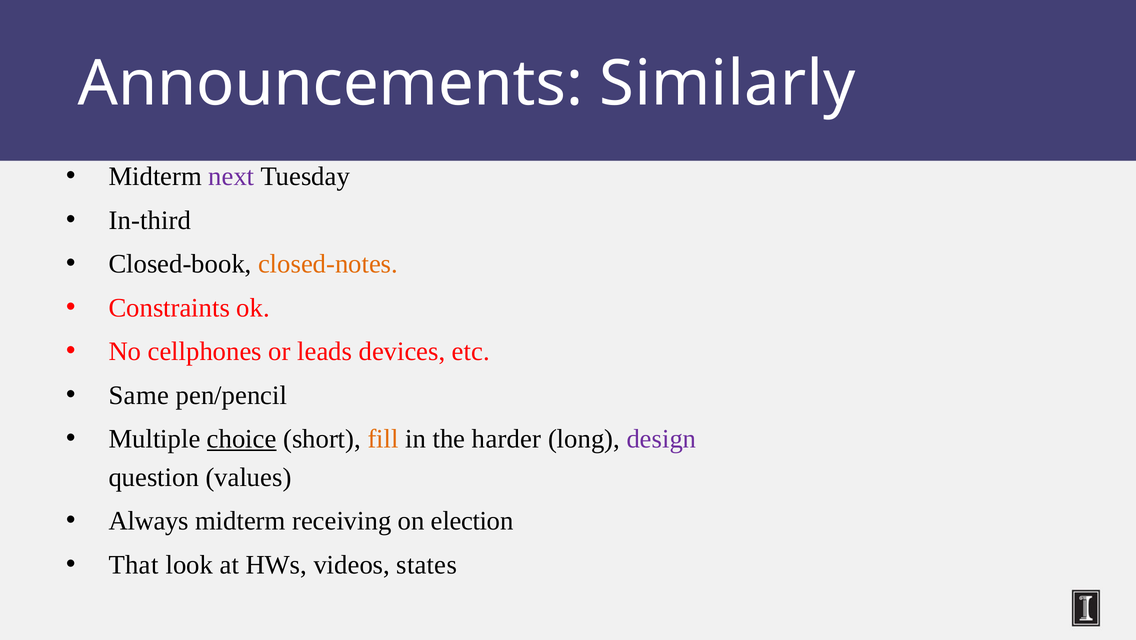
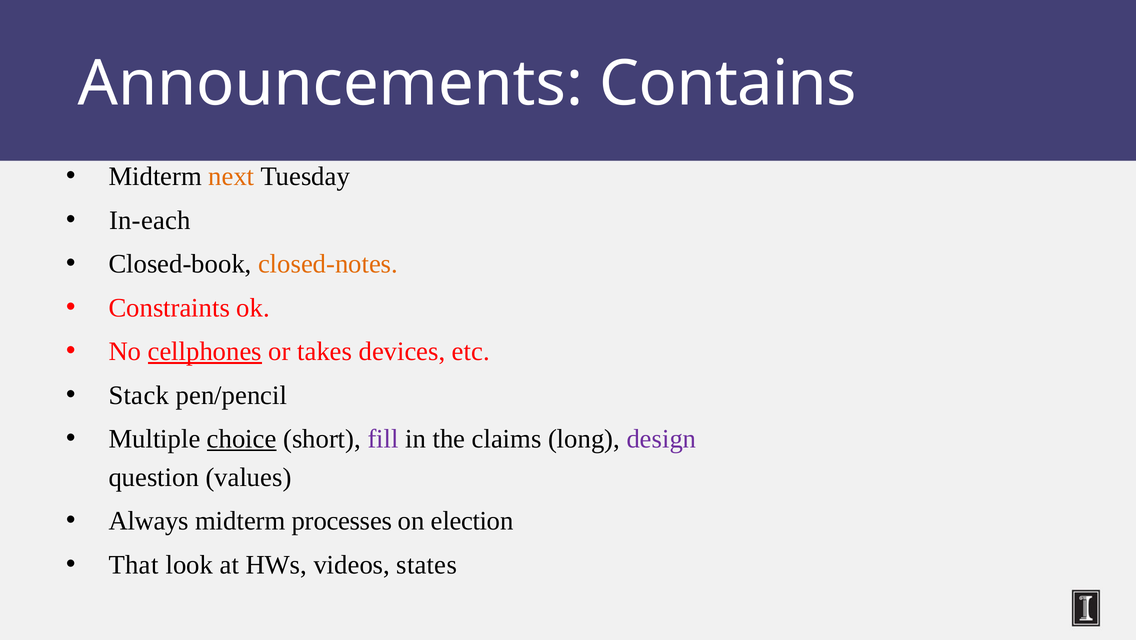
Similarly: Similarly -> Contains (728, 84)
next colour: purple -> orange (231, 177)
In-third: In-third -> In-each (150, 220)
cellphones underline: none -> present (205, 351)
leads: leads -> takes (325, 351)
Same: Same -> Stack (139, 395)
fill colour: orange -> purple (383, 439)
harder: harder -> claims (507, 439)
receiving: receiving -> processes (342, 521)
